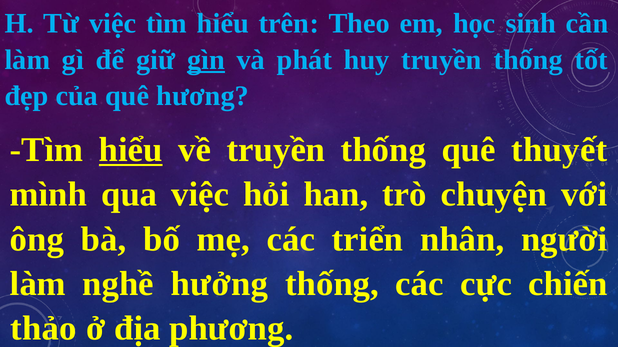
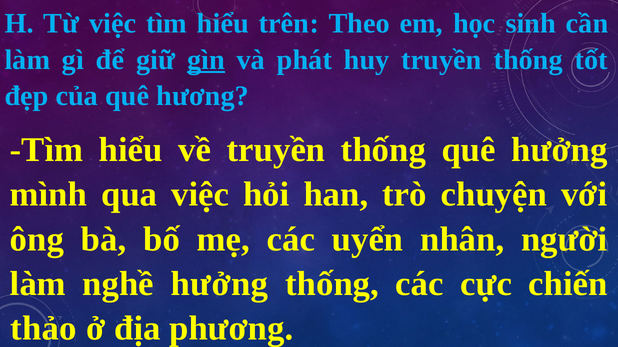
hiểu underline: present -> none (131, 150)
quê thuyết: thuyết -> hưởng (559, 150)
triển: triển -> uyển (368, 239)
